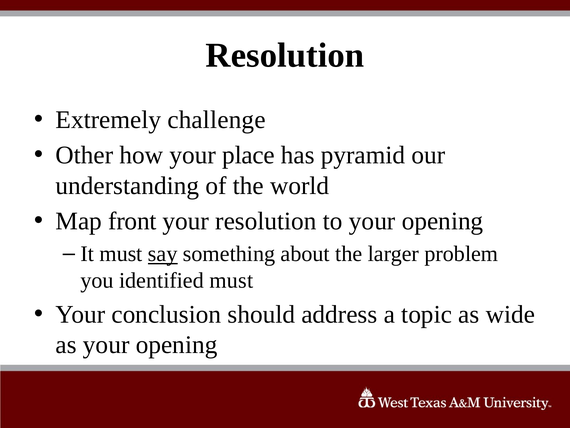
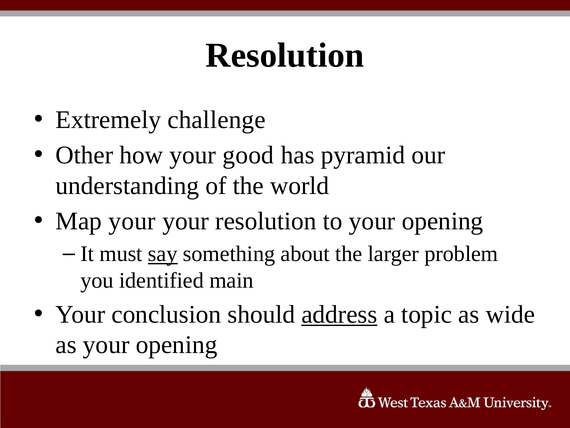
place: place -> good (248, 155)
Map front: front -> your (132, 221)
identified must: must -> main (231, 280)
address underline: none -> present (339, 314)
